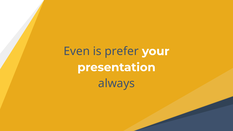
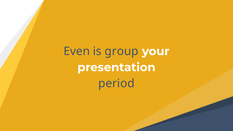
prefer: prefer -> group (122, 51)
always: always -> period (116, 83)
